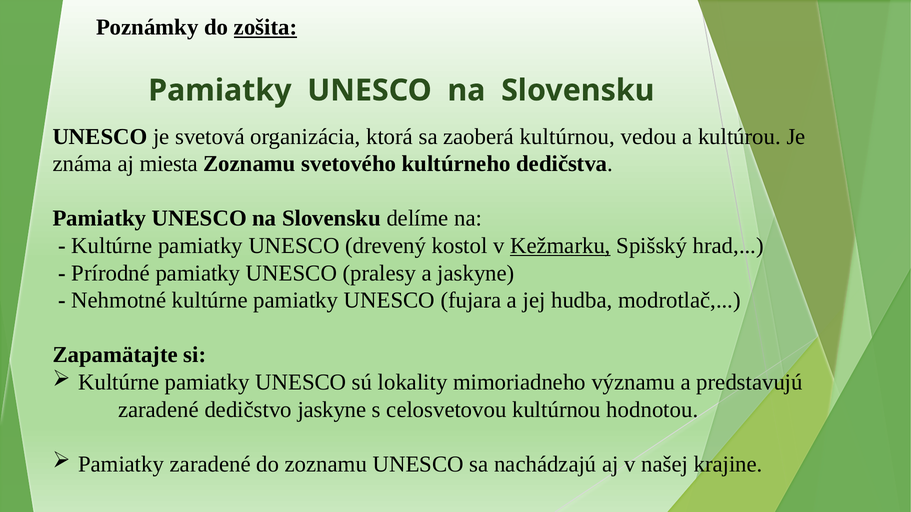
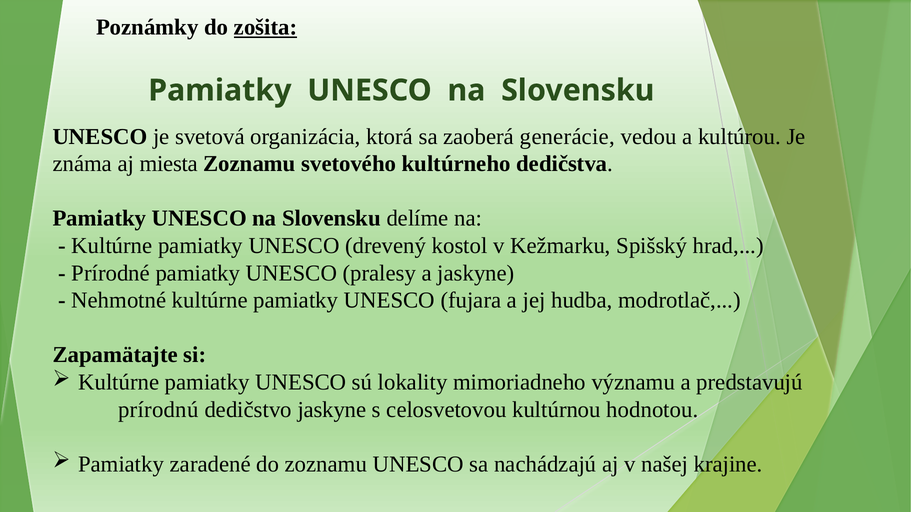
zaoberá kultúrnou: kultúrnou -> generácie (567, 137)
Kežmarku underline: present -> none (560, 246)
zaradené: zaradené -> prírodnú (158, 410)
